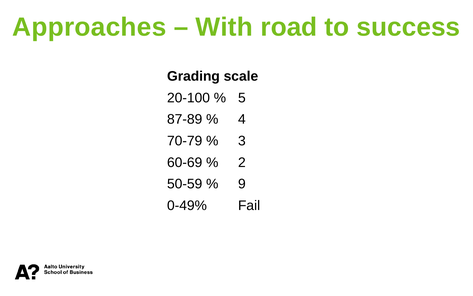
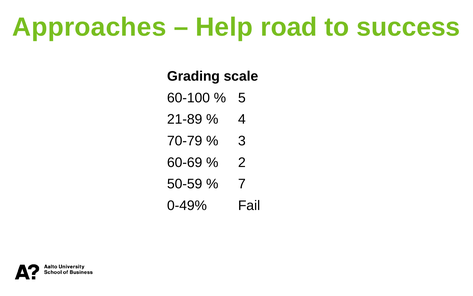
With: With -> Help (224, 27)
20-100: 20-100 -> 60-100 (189, 98)
87-89: 87-89 -> 21-89 (185, 119)
9: 9 -> 7 (242, 184)
